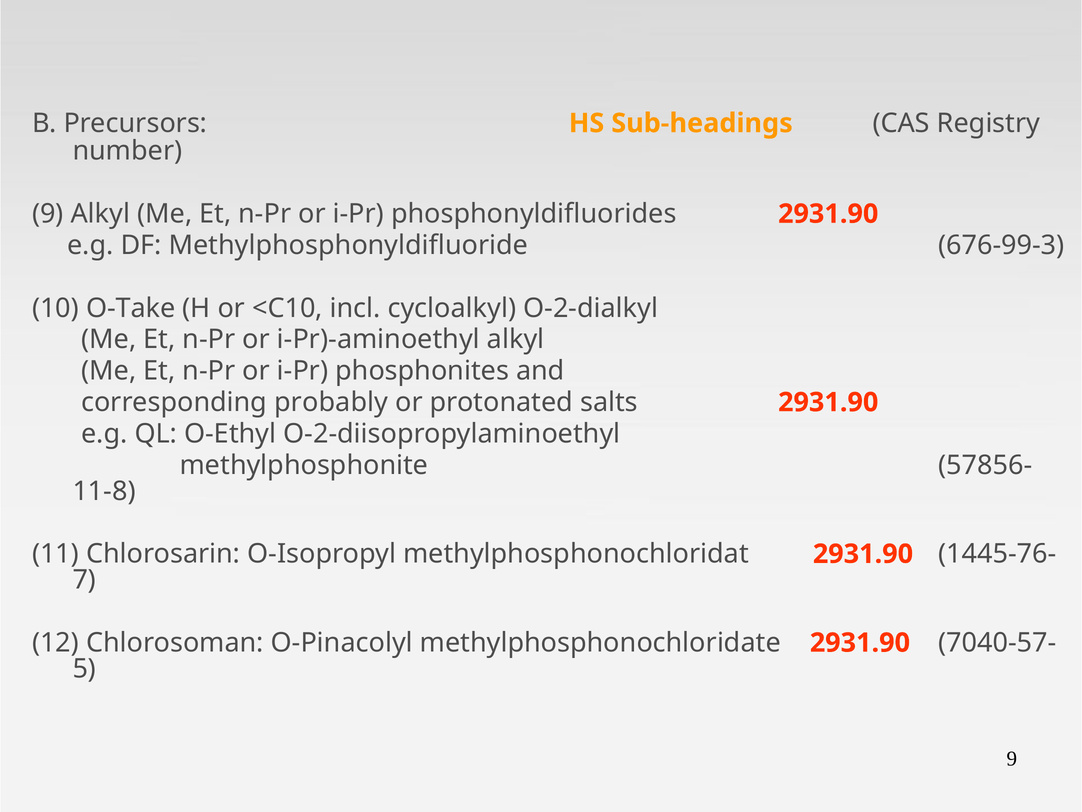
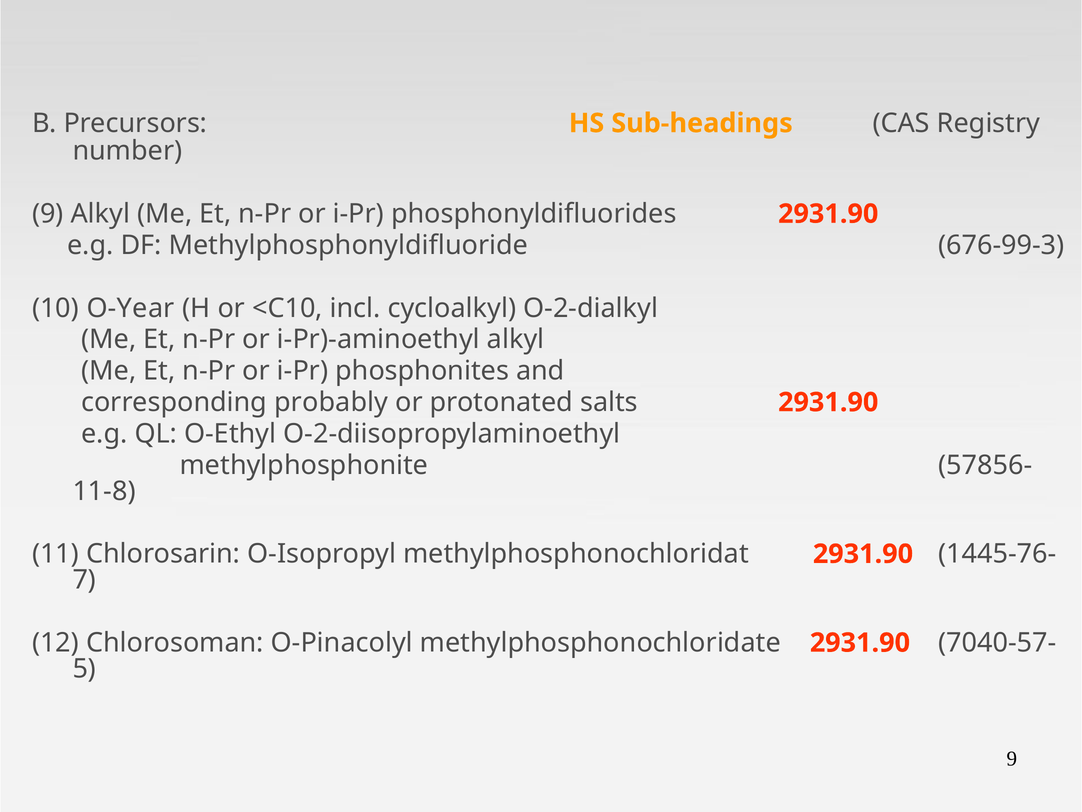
O-Take: O-Take -> O-Year (131, 308)
